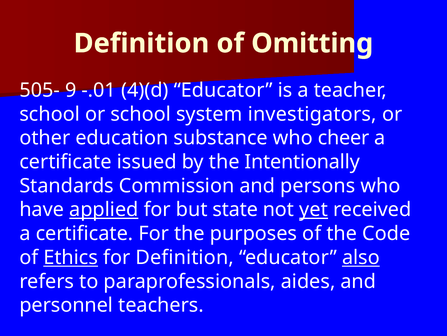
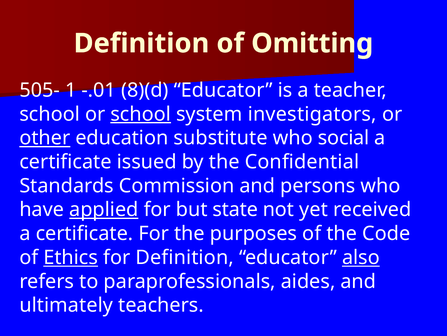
9: 9 -> 1 (71, 90)
4)(d: 4)(d -> 8)(d (145, 90)
school underline: none -> present (141, 114)
other underline: none -> present (45, 138)
substance: substance -> substitute (221, 138)
cheer: cheer -> social (344, 138)
Intentionally: Intentionally -> Confidential (302, 162)
yet underline: present -> none (314, 209)
personnel: personnel -> ultimately (66, 305)
